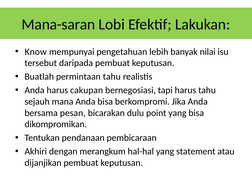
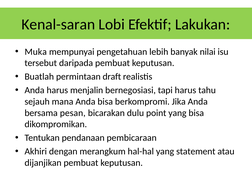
Mana-saran: Mana-saran -> Kenal-saran (58, 24)
Know: Know -> Muka (36, 52)
permintaan tahu: tahu -> draft (112, 77)
cakupan: cakupan -> menjalin (87, 90)
